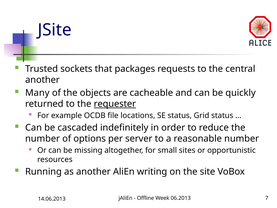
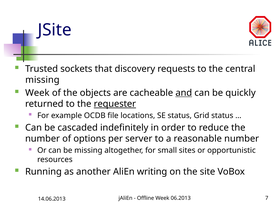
packages: packages -> discovery (135, 69)
another: another -> missing (42, 80)
Many: Many -> Week (37, 93)
and underline: none -> present (184, 93)
